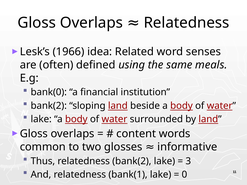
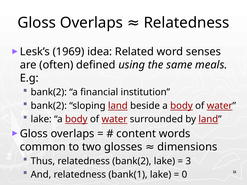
1966: 1966 -> 1969 (68, 52)
bank(0: bank(0 -> bank(2 (49, 92)
informative: informative -> dimensions (187, 147)
